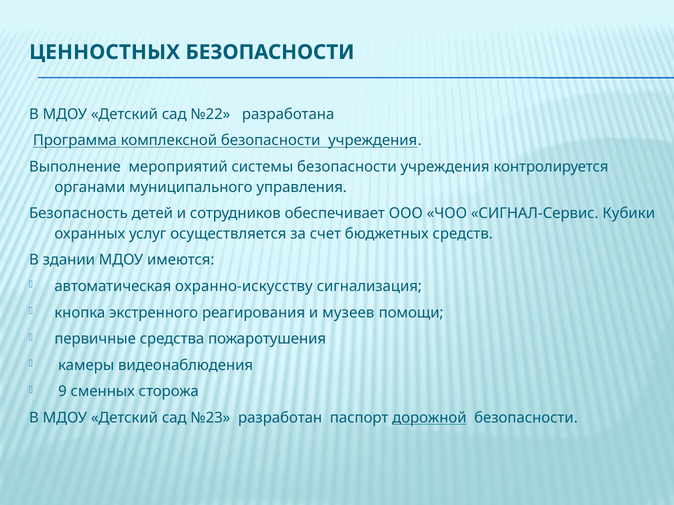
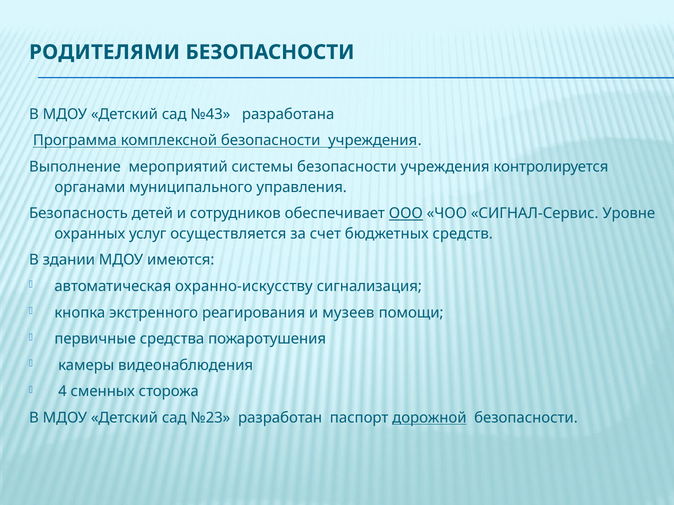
ЦЕННОСТНЫХ: ЦЕННОСТНЫХ -> РОДИТЕЛЯМИ (105, 52)
№22: №22 -> №43 (210, 114)
ООО underline: none -> present (406, 214)
Кубики: Кубики -> Уровне (629, 214)
9: 9 -> 4 (62, 392)
